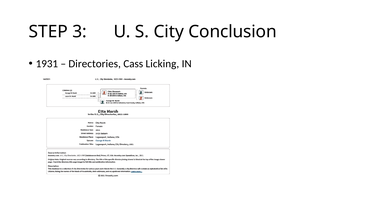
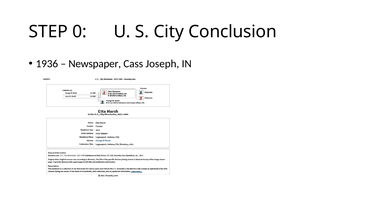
3: 3 -> 0 (80, 32)
1931: 1931 -> 1936 (47, 64)
Directories: Directories -> Newspaper (95, 64)
Licking: Licking -> Joseph (162, 64)
